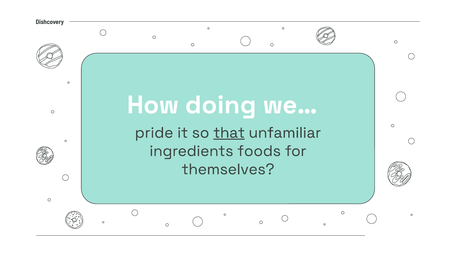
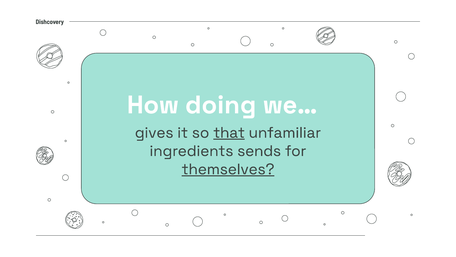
pride: pride -> gives (154, 132)
foods: foods -> sends (259, 151)
themselves underline: none -> present (228, 169)
